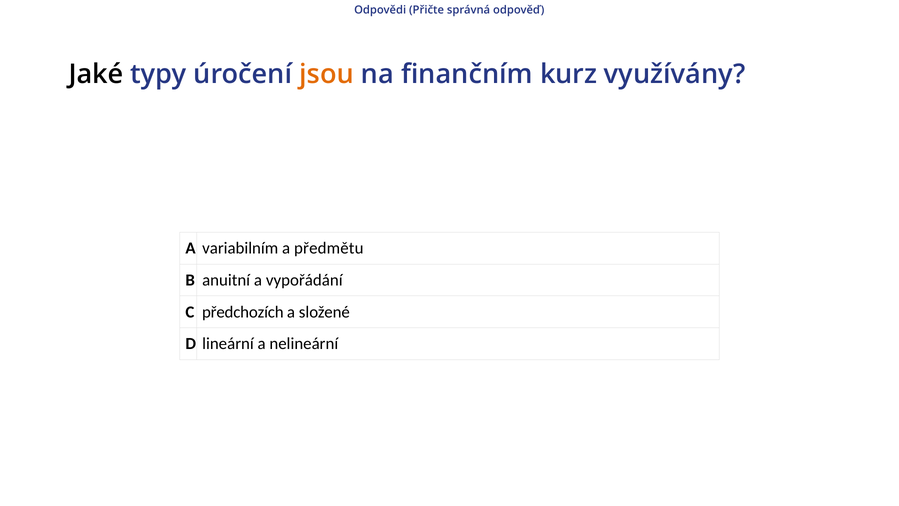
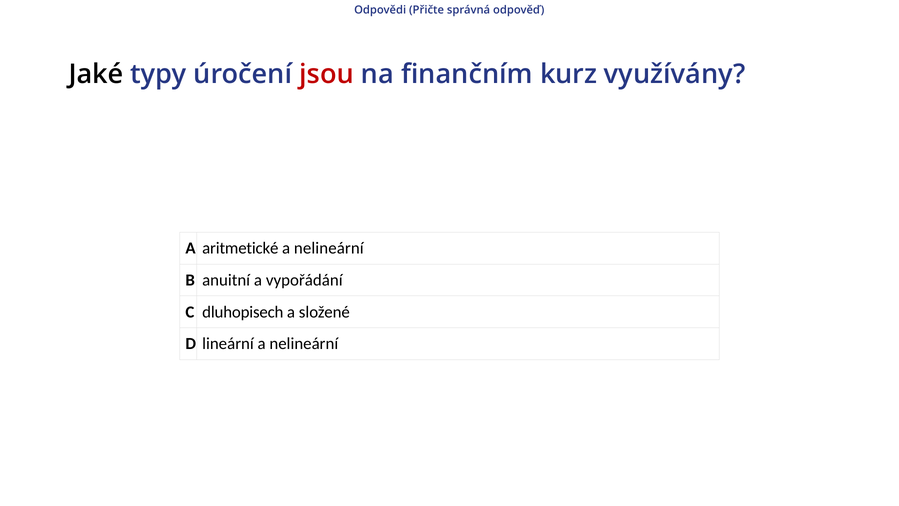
jsou colour: orange -> red (327, 74)
variabilním: variabilním -> aritmetické (240, 248)
předmětu: předmětu -> nelineární (329, 248)
předchozích: předchozích -> dluhopisech (243, 312)
